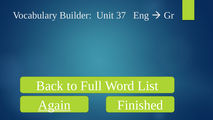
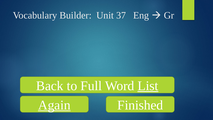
List underline: none -> present (148, 86)
